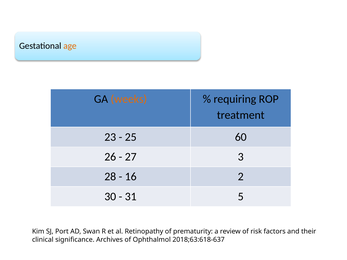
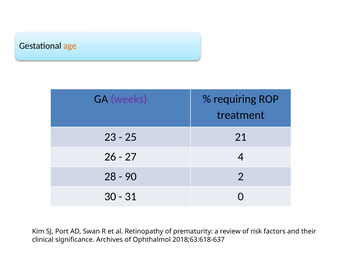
weeks colour: orange -> purple (129, 99)
60: 60 -> 21 (241, 137)
3: 3 -> 4 (241, 157)
16: 16 -> 90 (131, 177)
5: 5 -> 0 (241, 197)
